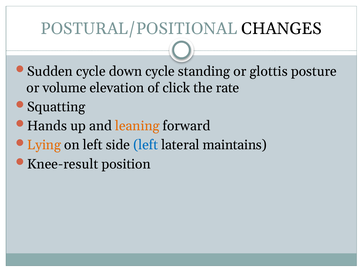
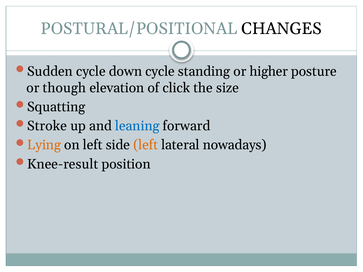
glottis: glottis -> higher (269, 72)
volume: volume -> though (64, 88)
rate: rate -> size (227, 88)
Hands: Hands -> Stroke (47, 126)
leaning colour: orange -> blue (137, 126)
left colour: blue -> orange (146, 145)
maintains: maintains -> nowadays (235, 145)
